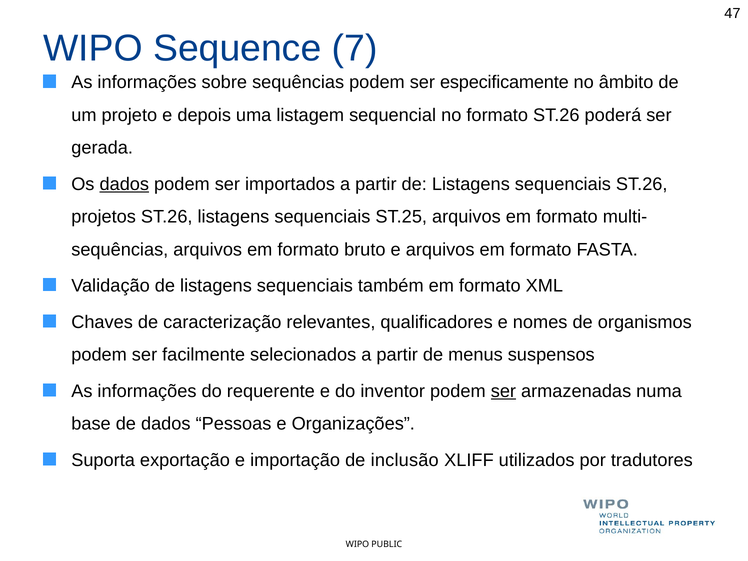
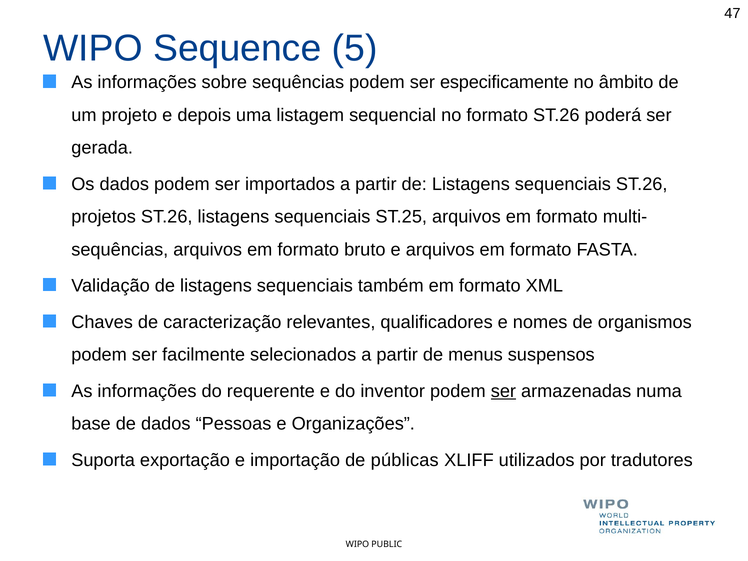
7: 7 -> 5 (355, 48)
dados underline: present -> none (124, 184)
inclusão: inclusão -> públicas (405, 460)
